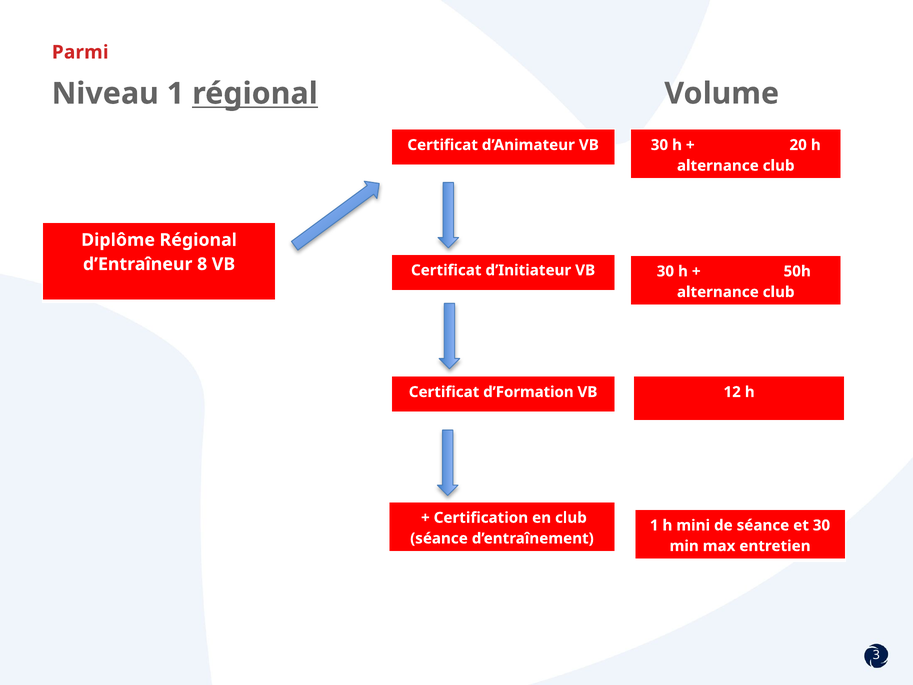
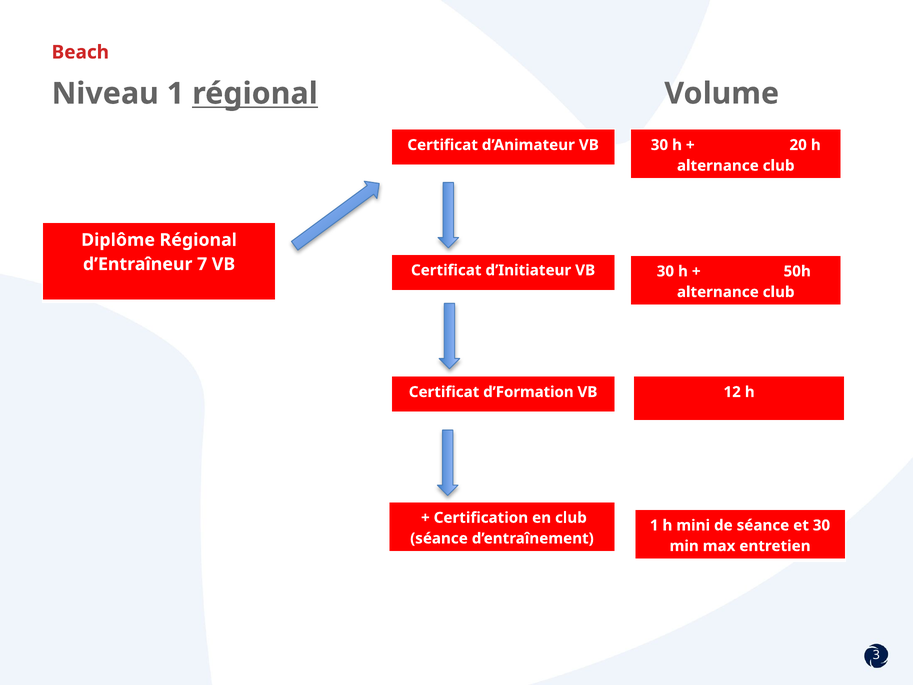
Parmi: Parmi -> Beach (80, 52)
8: 8 -> 7 (202, 264)
